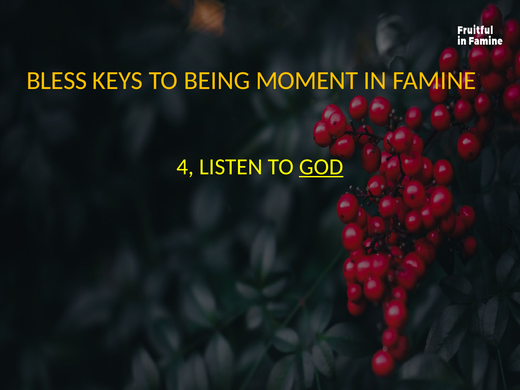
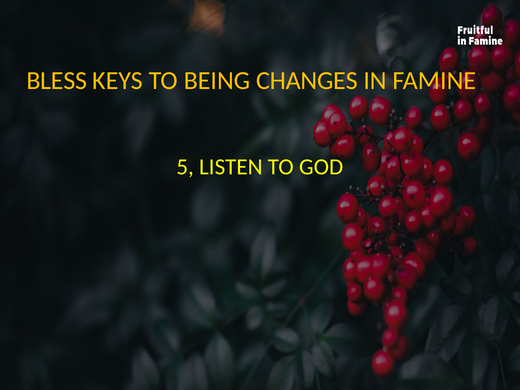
MOMENT: MOMENT -> CHANGES (307, 81)
4: 4 -> 5 (185, 167)
GOD underline: present -> none (321, 167)
